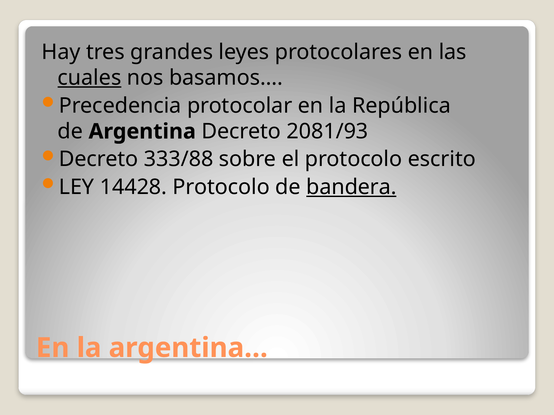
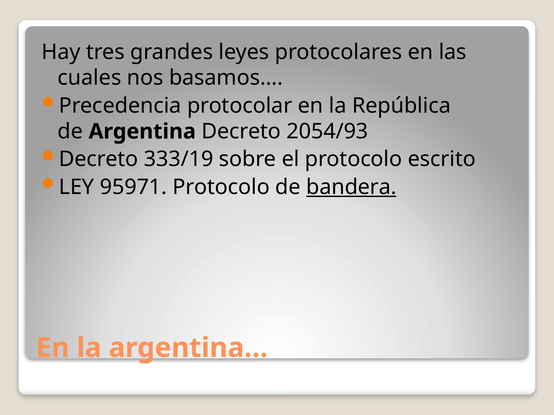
cuales underline: present -> none (89, 78)
2081/93: 2081/93 -> 2054/93 (327, 132)
333/88: 333/88 -> 333/19 (179, 159)
14428: 14428 -> 95971 (133, 187)
